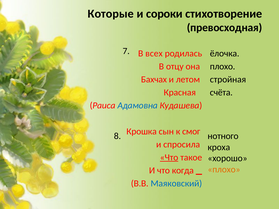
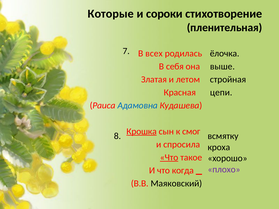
превосходная: превосходная -> пленительная (225, 28)
отцу: отцу -> себя (175, 66)
плохо: плохо -> выше (222, 66)
Бахчах: Бахчах -> Златая (154, 79)
счёта: счёта -> цепи (221, 92)
Крошка underline: none -> present (142, 131)
нотного: нотного -> всмятку (223, 136)
плохо colour: orange -> purple (224, 170)
Маяковский colour: blue -> black (176, 184)
